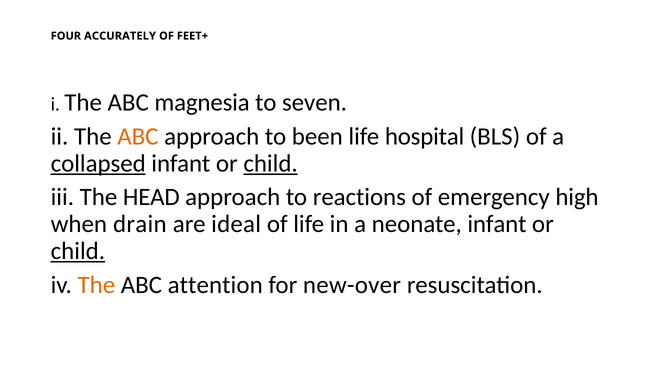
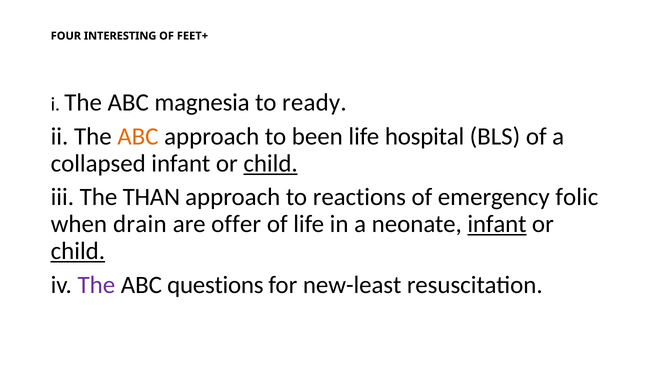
ACCURATELY: ACCURATELY -> INTERESTING (120, 36)
seven: seven -> ready (314, 103)
collapsed underline: present -> none (98, 163)
HEAD: HEAD -> THAN (151, 197)
high: high -> folic (577, 197)
ideal: ideal -> offer (236, 224)
infant underline: none -> present (497, 224)
The colour: orange -> purple (96, 285)
attention: attention -> questions (215, 285)
new-over: new-over -> new-least (352, 285)
